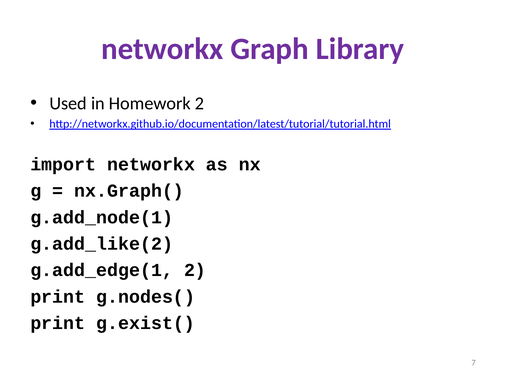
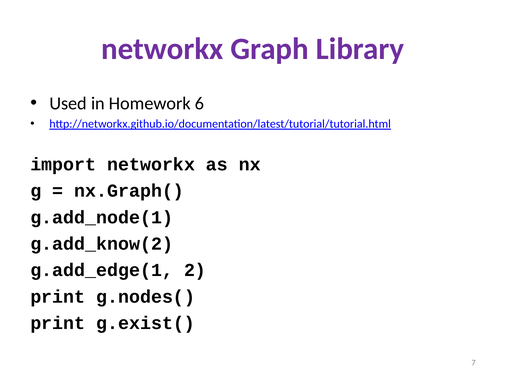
Homework 2: 2 -> 6 (199, 103)
g.add_like(2: g.add_like(2 -> g.add_know(2 (102, 244)
